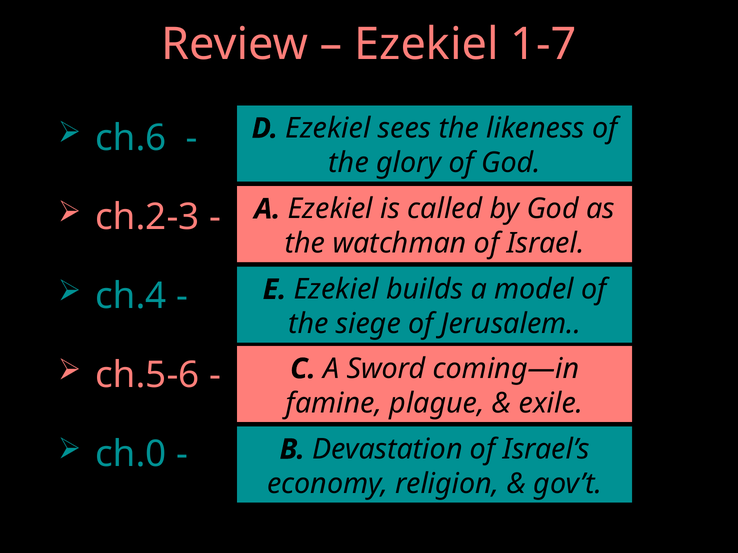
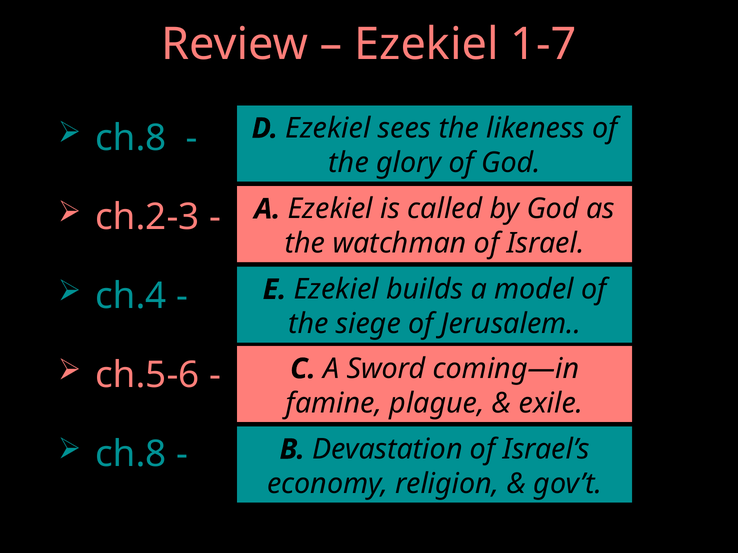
ch.6: ch.6 -> ch.8 (131, 138)
ch.0: ch.0 -> ch.8 (131, 455)
